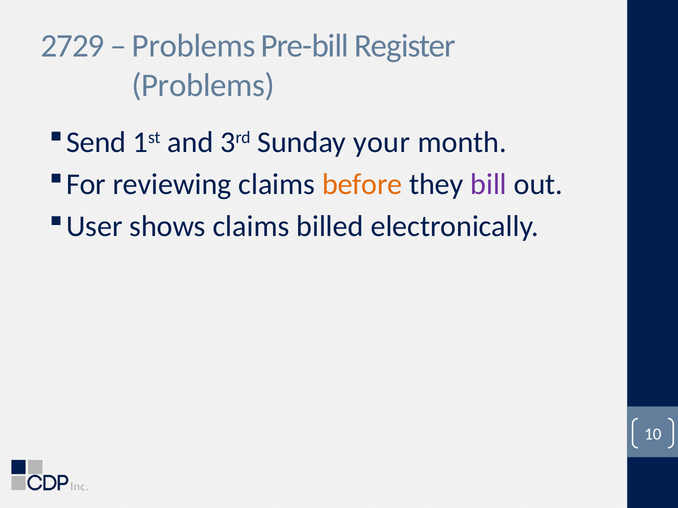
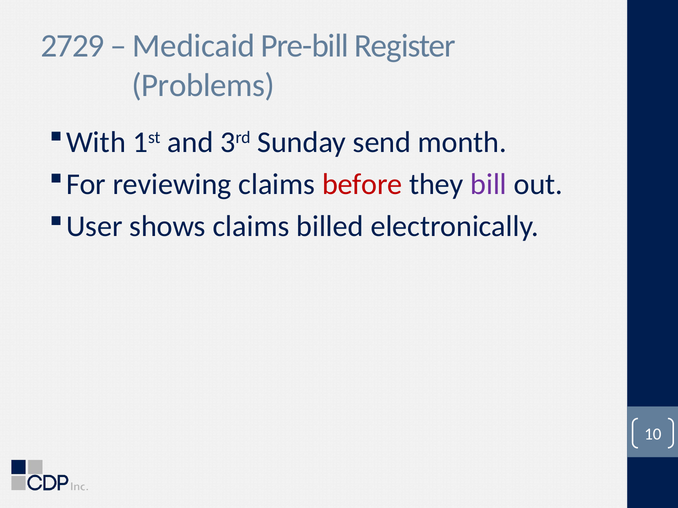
Problems: Problems -> Medicaid (194, 46)
Send: Send -> With (96, 142)
your: your -> send (382, 142)
before colour: orange -> red (362, 184)
